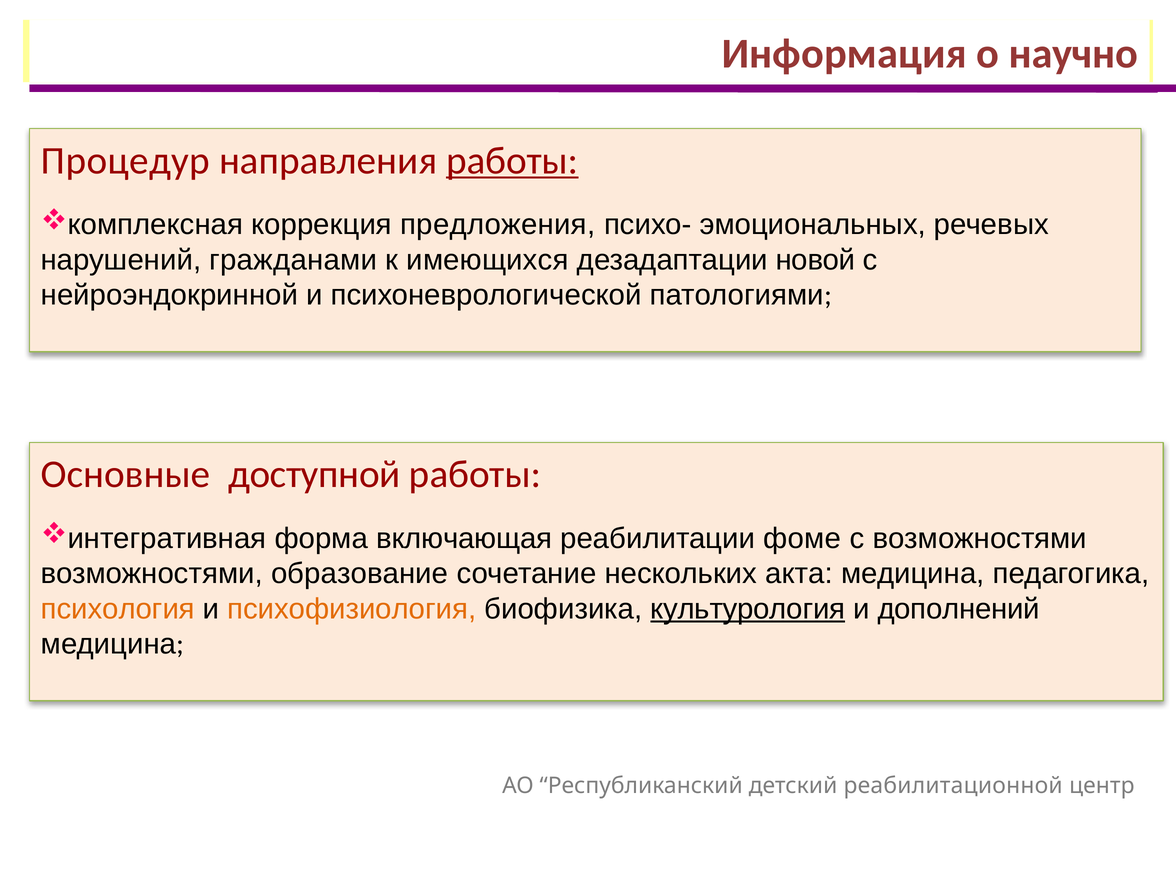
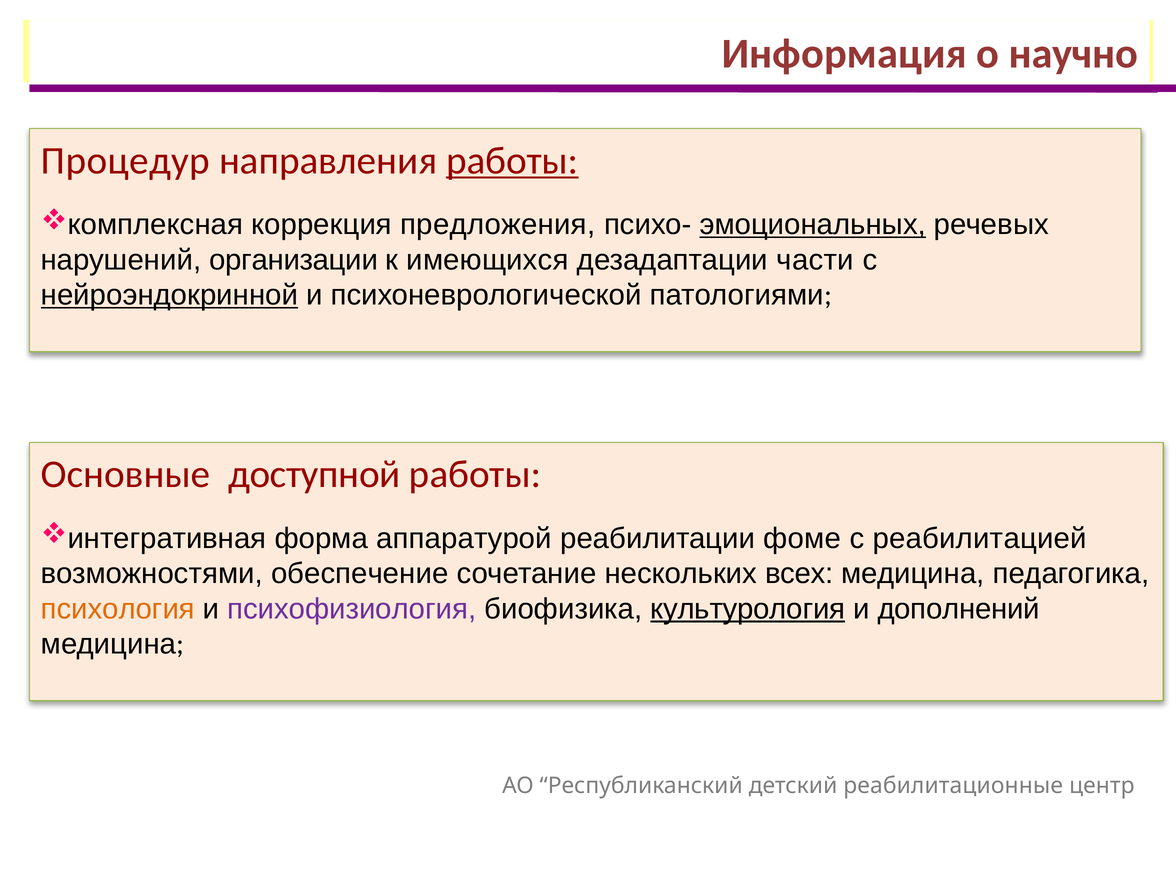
эмоциональных underline: none -> present (813, 225)
гражданами: гражданами -> организации (293, 260)
новой: новой -> части (815, 260)
нейроэндокринной underline: none -> present (169, 295)
включающая: включающая -> аппаратурой (464, 538)
с возможностями: возможностями -> реабилитацией (980, 538)
образование: образование -> обеспечение (360, 574)
акта: акта -> всех (799, 574)
психофизиология colour: orange -> purple (352, 609)
реабилитационной: реабилитационной -> реабилитационные (953, 786)
